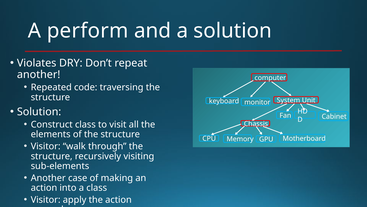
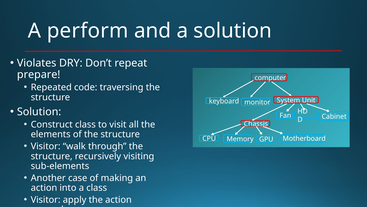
another: another -> prepare (39, 74)
